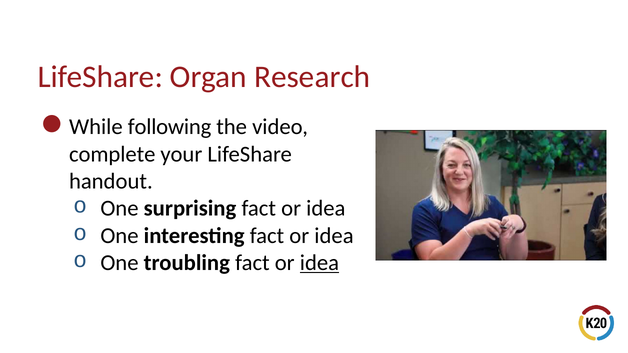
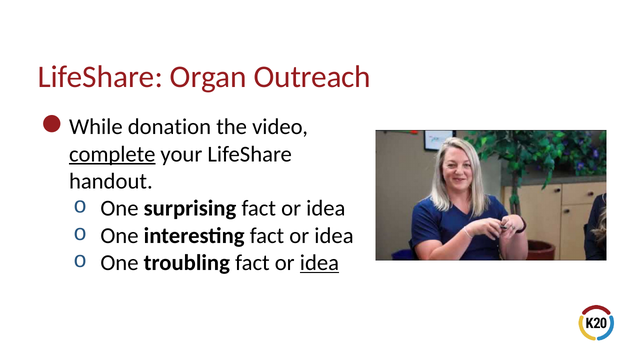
Research: Research -> Outreach (312, 77)
following: following -> donation (169, 127)
complete underline: none -> present (112, 154)
